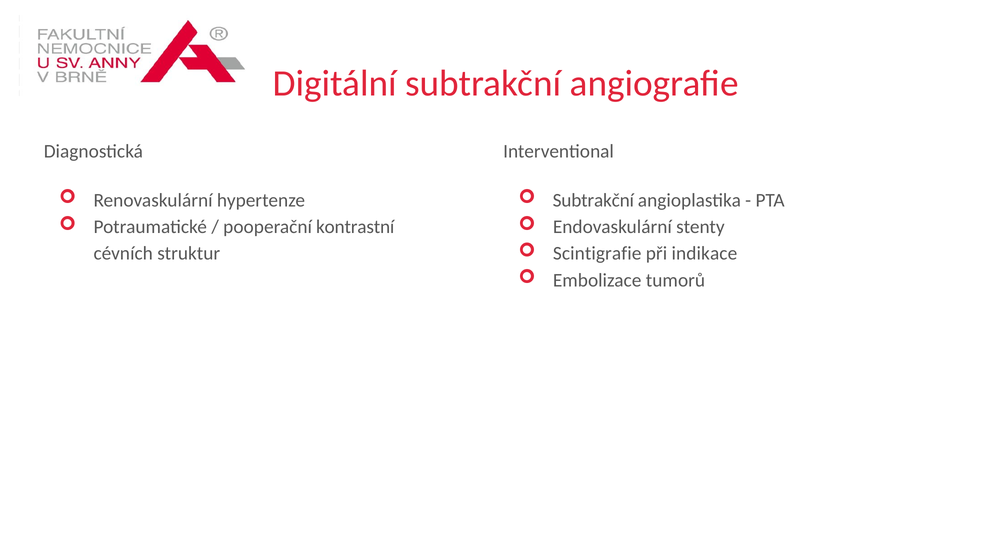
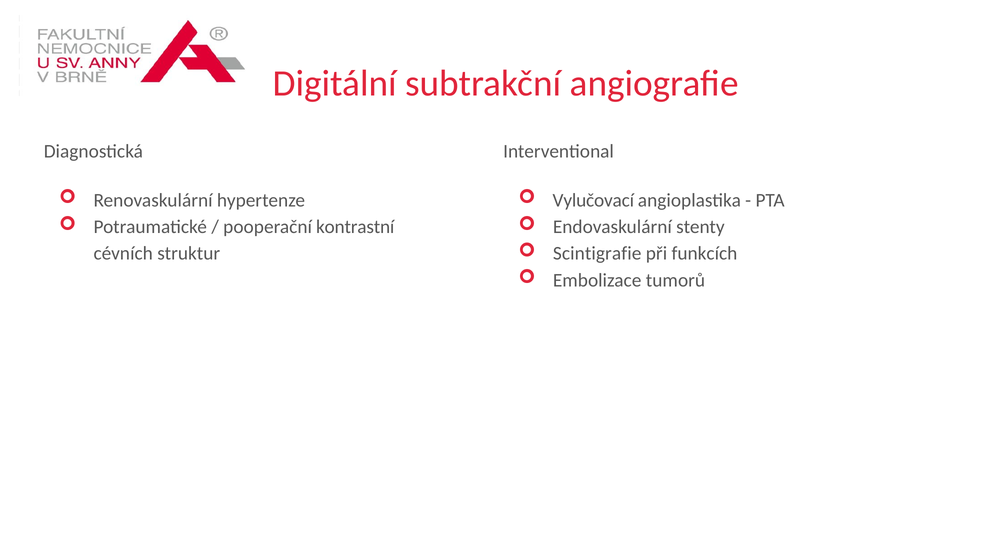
Subtrakční: Subtrakční -> Vylučovací (593, 200)
indikace: indikace -> funkcích (704, 254)
